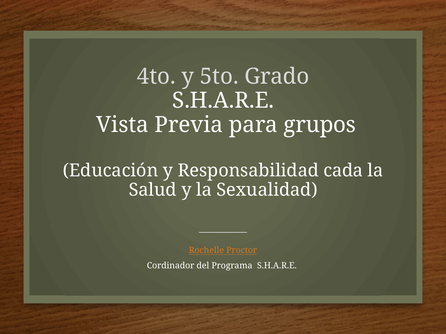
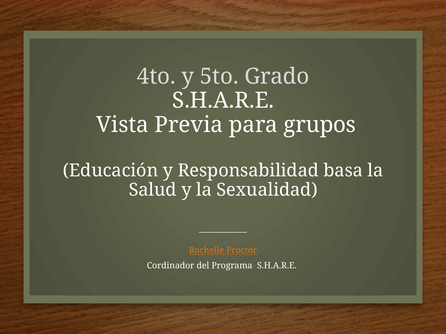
cada: cada -> basa (343, 171)
